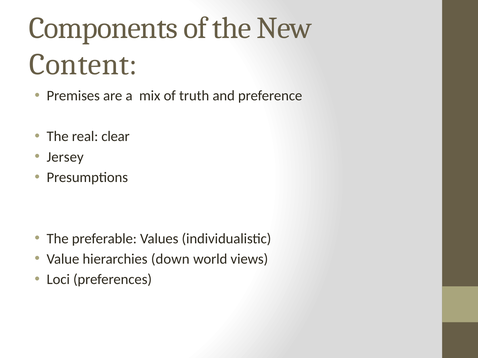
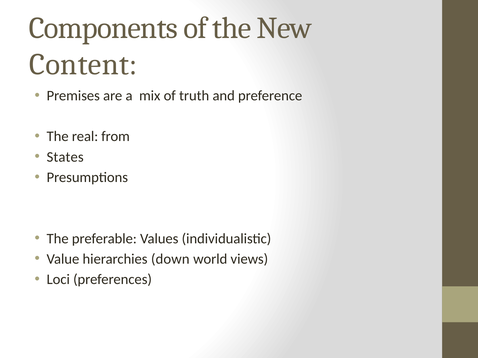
clear: clear -> from (116, 137)
Jersey: Jersey -> States (65, 157)
